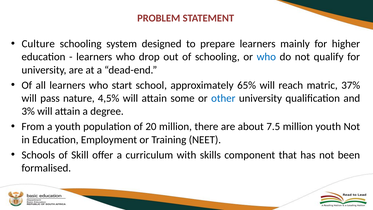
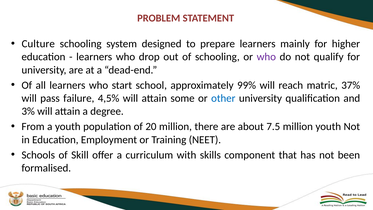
who colour: blue -> purple (266, 57)
65%: 65% -> 99% (247, 85)
nature: nature -> failure (79, 98)
